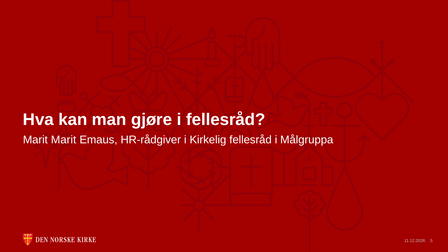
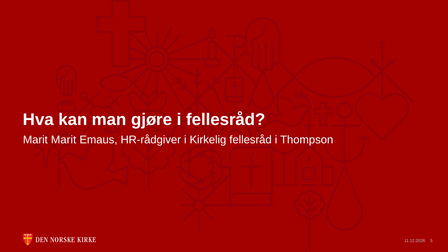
Målgruppa: Målgruppa -> Thompson (307, 140)
